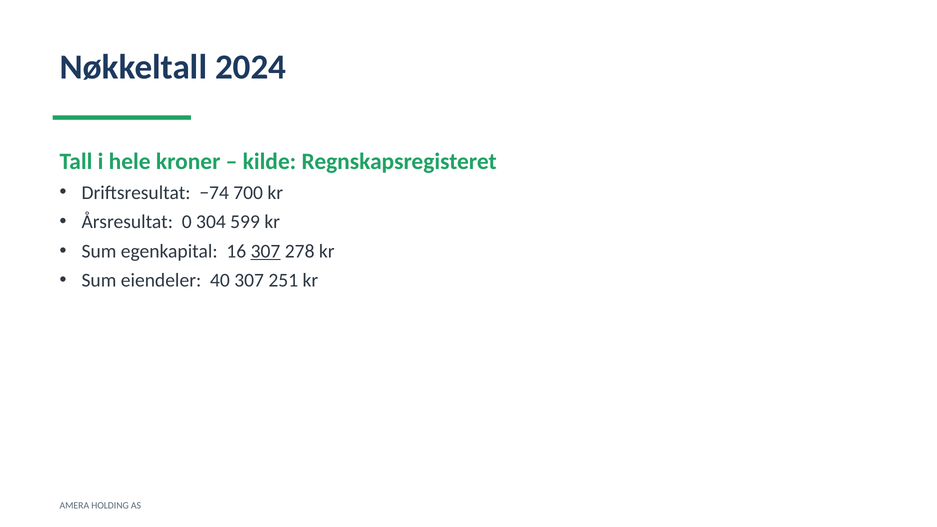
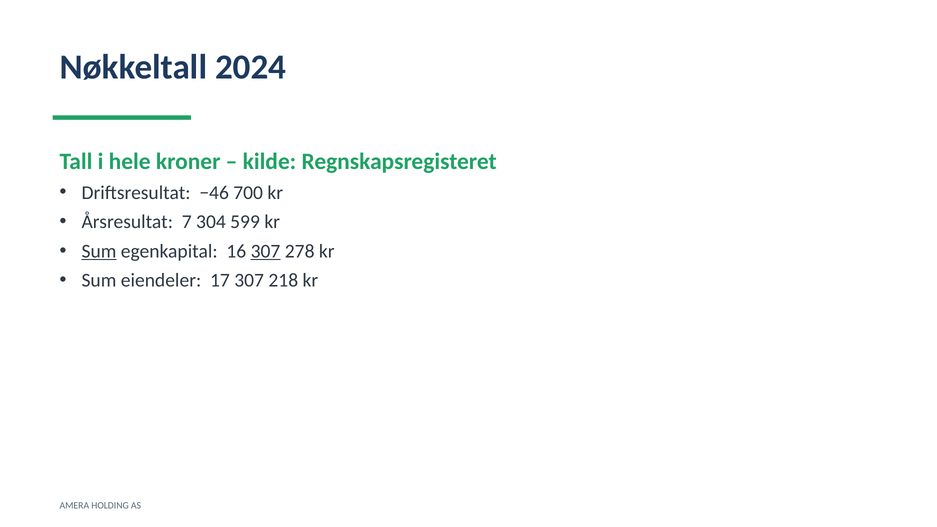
−74: −74 -> −46 (214, 193)
0: 0 -> 7 (187, 222)
Sum underline: none -> present (99, 251)
40: 40 -> 17 (220, 281)
251: 251 -> 218 (283, 281)
